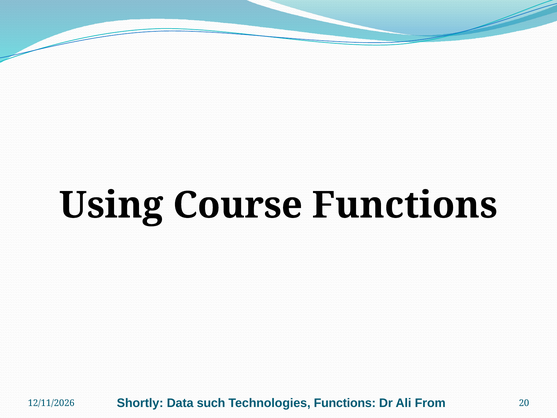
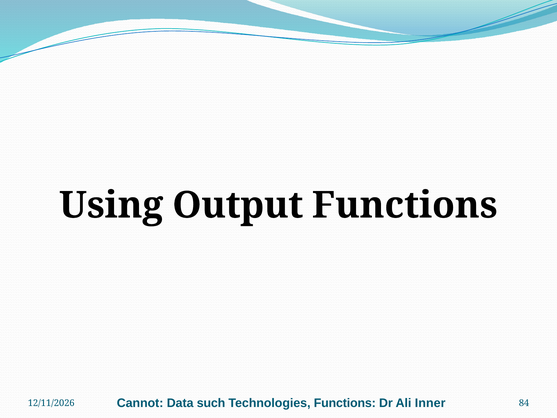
Course: Course -> Output (238, 205)
Shortly: Shortly -> Cannot (140, 403)
From: From -> Inner (430, 403)
20: 20 -> 84 (524, 403)
